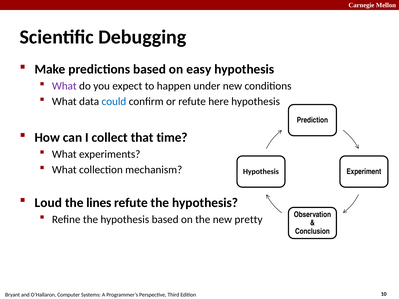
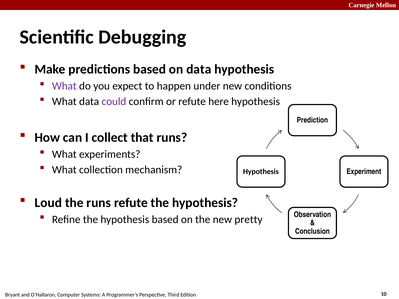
on easy: easy -> data (199, 69)
could colour: blue -> purple (114, 102)
that time: time -> runs (172, 138)
the lines: lines -> runs (99, 203)
